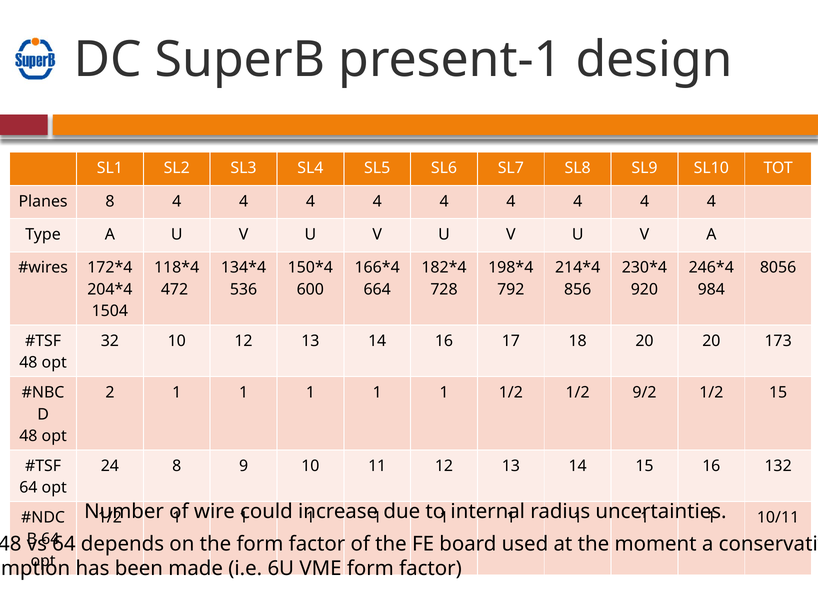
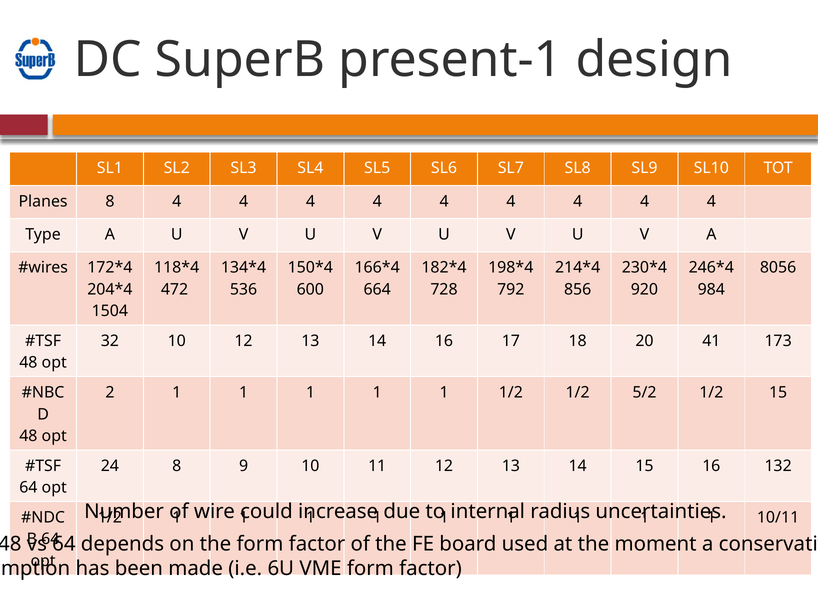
20 20: 20 -> 41 (711, 341)
9/2: 9/2 -> 5/2 (644, 392)
